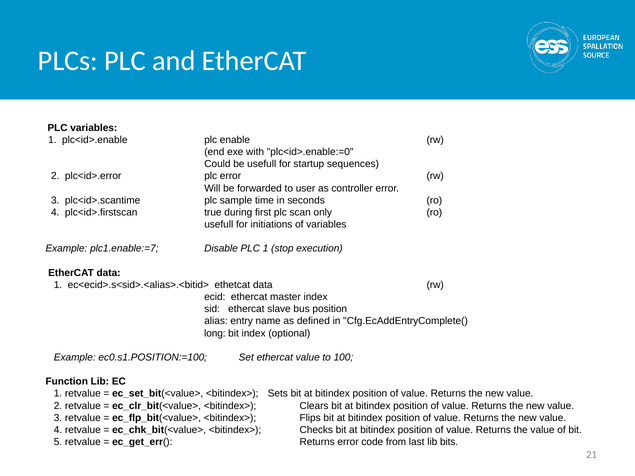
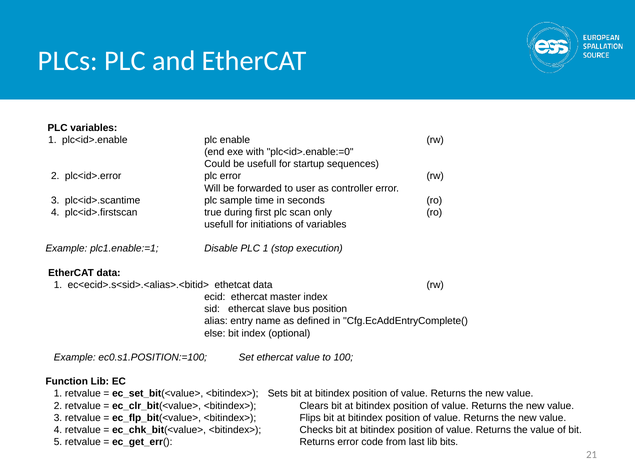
plc1.enable:=7: plc1.enable:=7 -> plc1.enable:=1 (124, 249)
long: long -> else (215, 333)
